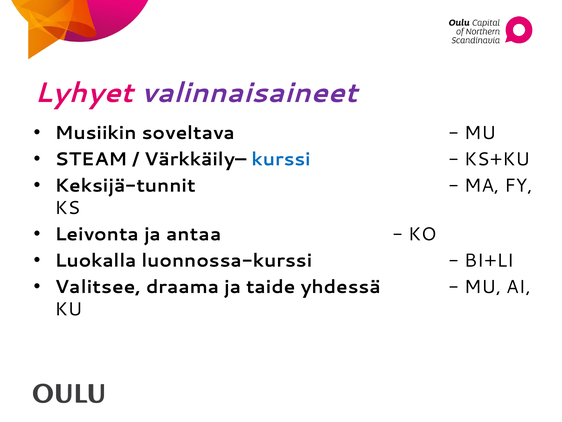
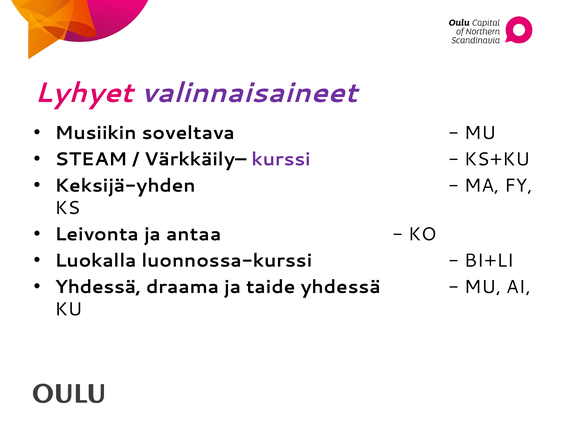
kurssi colour: blue -> purple (281, 159)
Keksijä-tunnit: Keksijä-tunnit -> Keksijä-yhden (125, 185)
Valitsee: Valitsee -> Yhdessä (98, 287)
